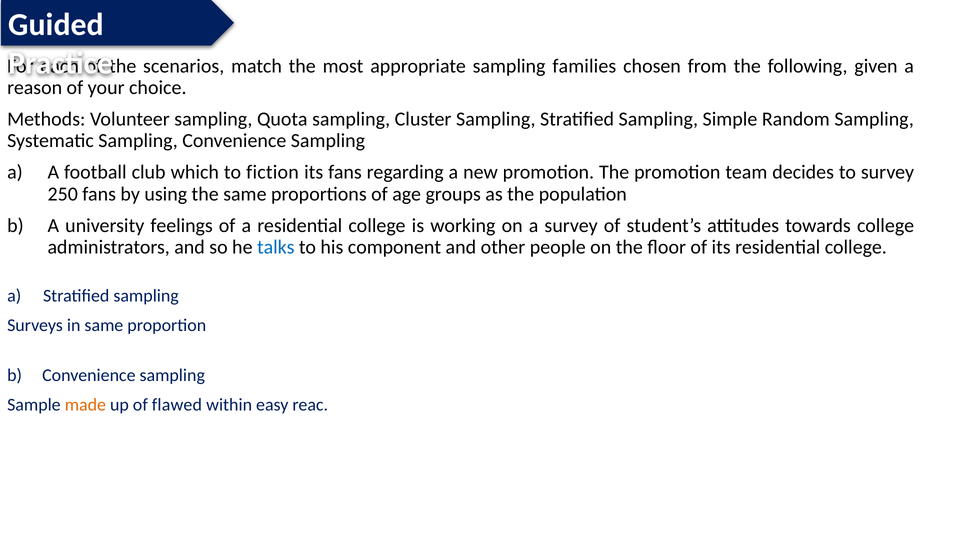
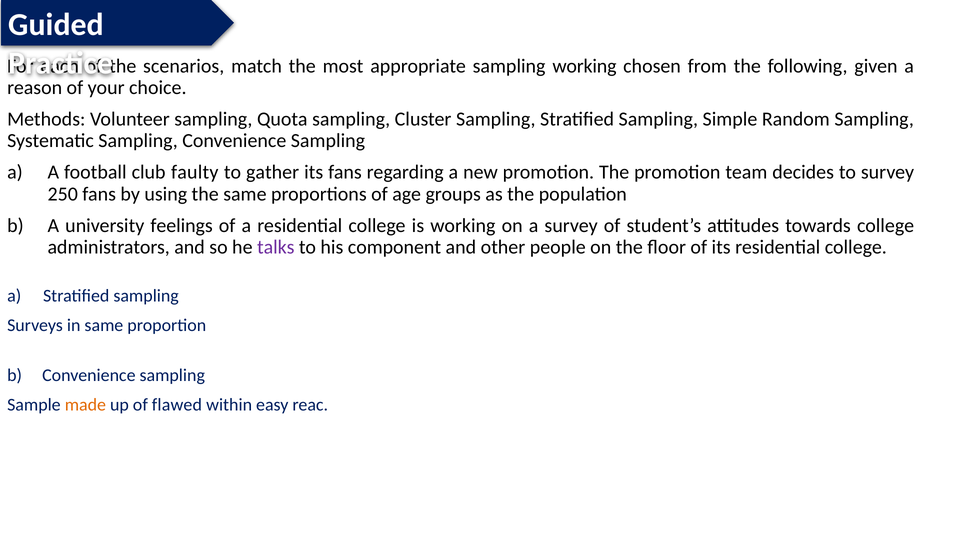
sampling families: families -> working (584, 66)
which: which -> faulty (195, 172)
fiction: fiction -> gather (273, 172)
talks colour: blue -> purple (276, 247)
